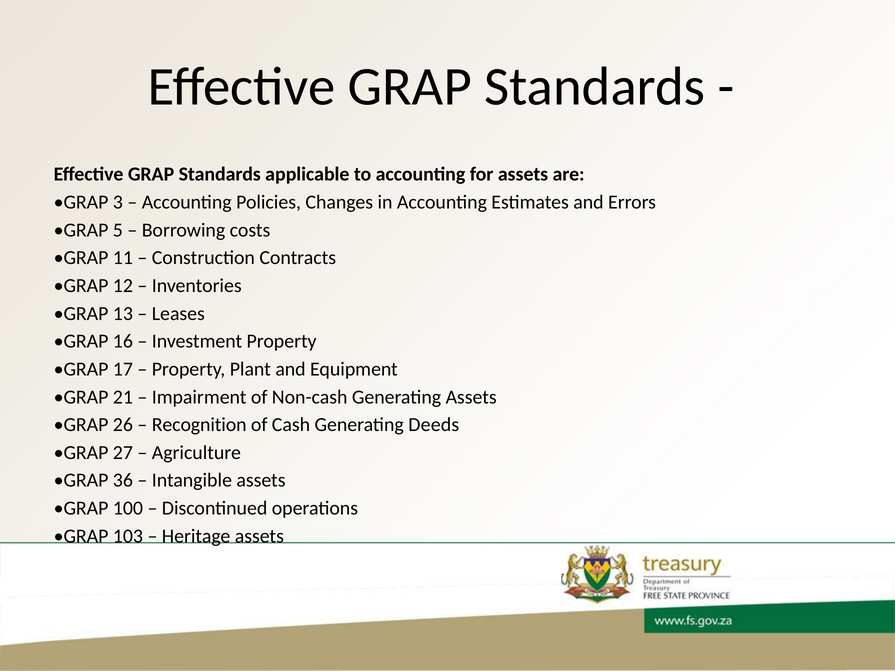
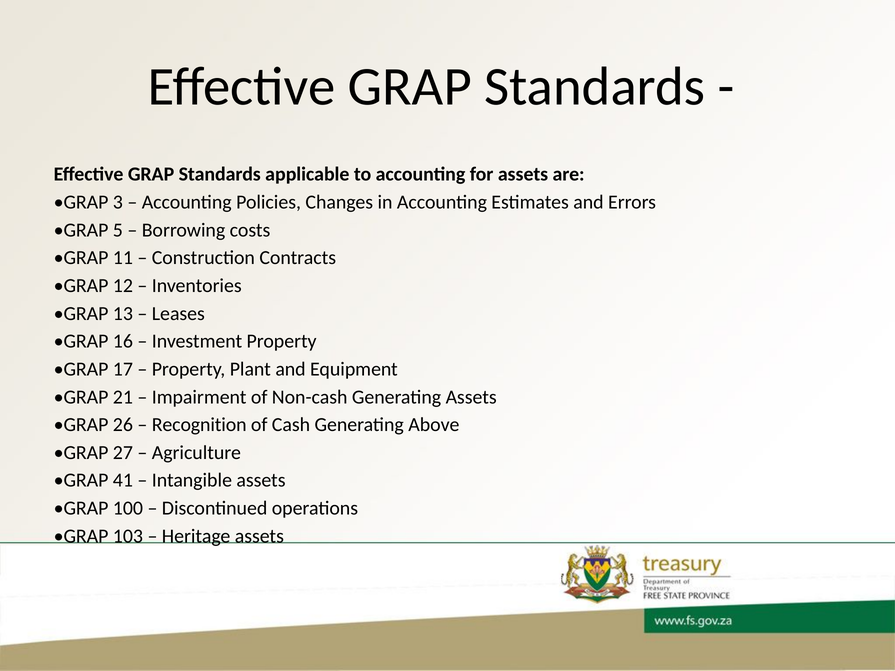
Deeds: Deeds -> Above (434, 425)
36: 36 -> 41 (123, 481)
